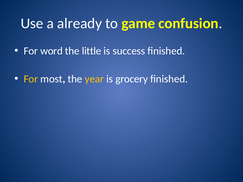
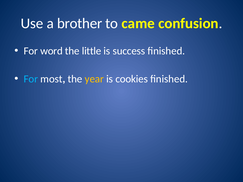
already: already -> brother (80, 24)
game: game -> came (138, 24)
For colour: yellow -> light blue (31, 79)
grocery: grocery -> cookies (132, 79)
